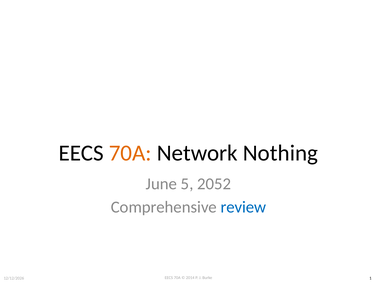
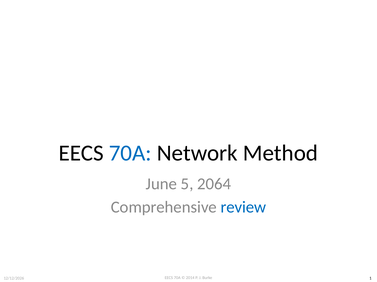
70A colour: orange -> blue (130, 153)
Nothing: Nothing -> Method (280, 153)
2052: 2052 -> 2064 (214, 184)
